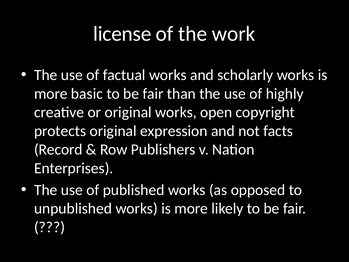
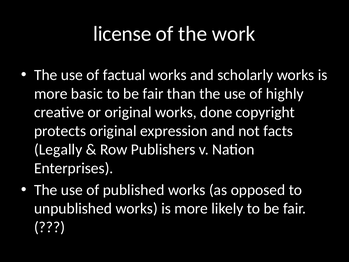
open: open -> done (216, 112)
Record: Record -> Legally (58, 149)
